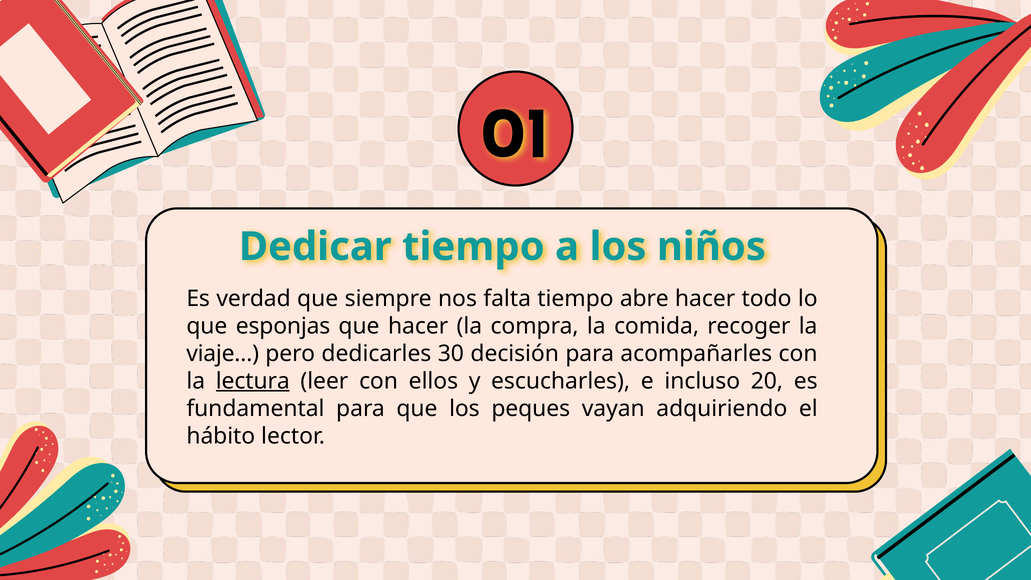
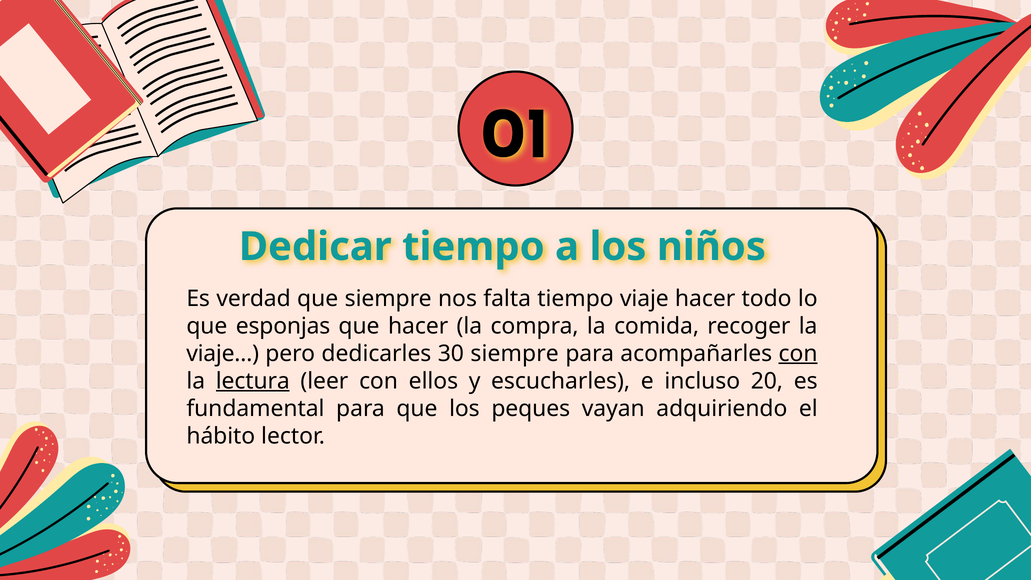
abre: abre -> viaje (644, 299)
30 decisión: decisión -> siempre (515, 354)
con underline: none -> present (798, 354)
